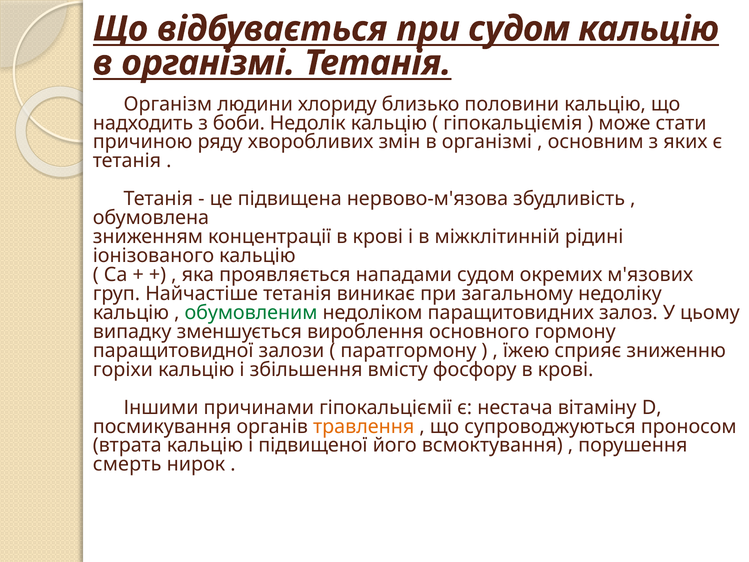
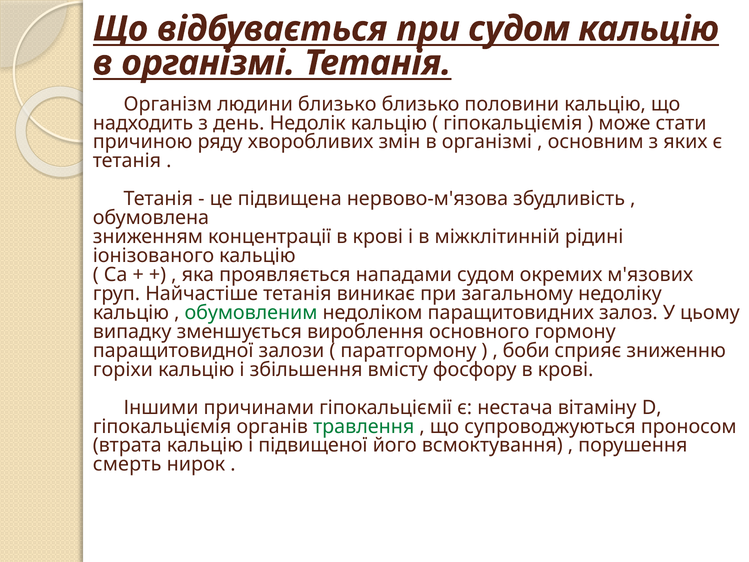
людини хлориду: хлориду -> близько (337, 104)
боби: боби -> день (239, 123)
їжею: їжею -> боби (526, 350)
посмикування: посмикування -> гіпокальціємія (162, 426)
травлення colour: orange -> green (364, 426)
